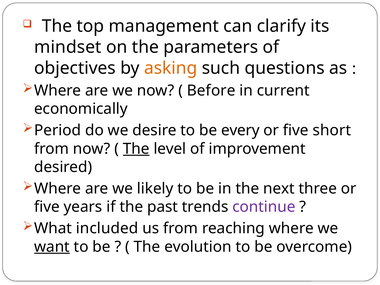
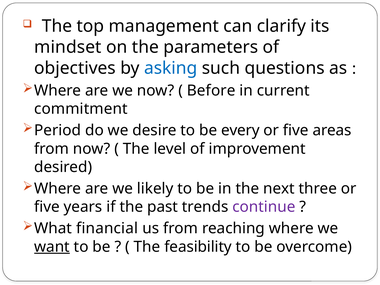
asking colour: orange -> blue (171, 68)
economically: economically -> commitment (81, 109)
short: short -> areas (332, 130)
The underline: present -> none (136, 149)
included: included -> financial (107, 228)
evolution: evolution -> feasibility (198, 247)
